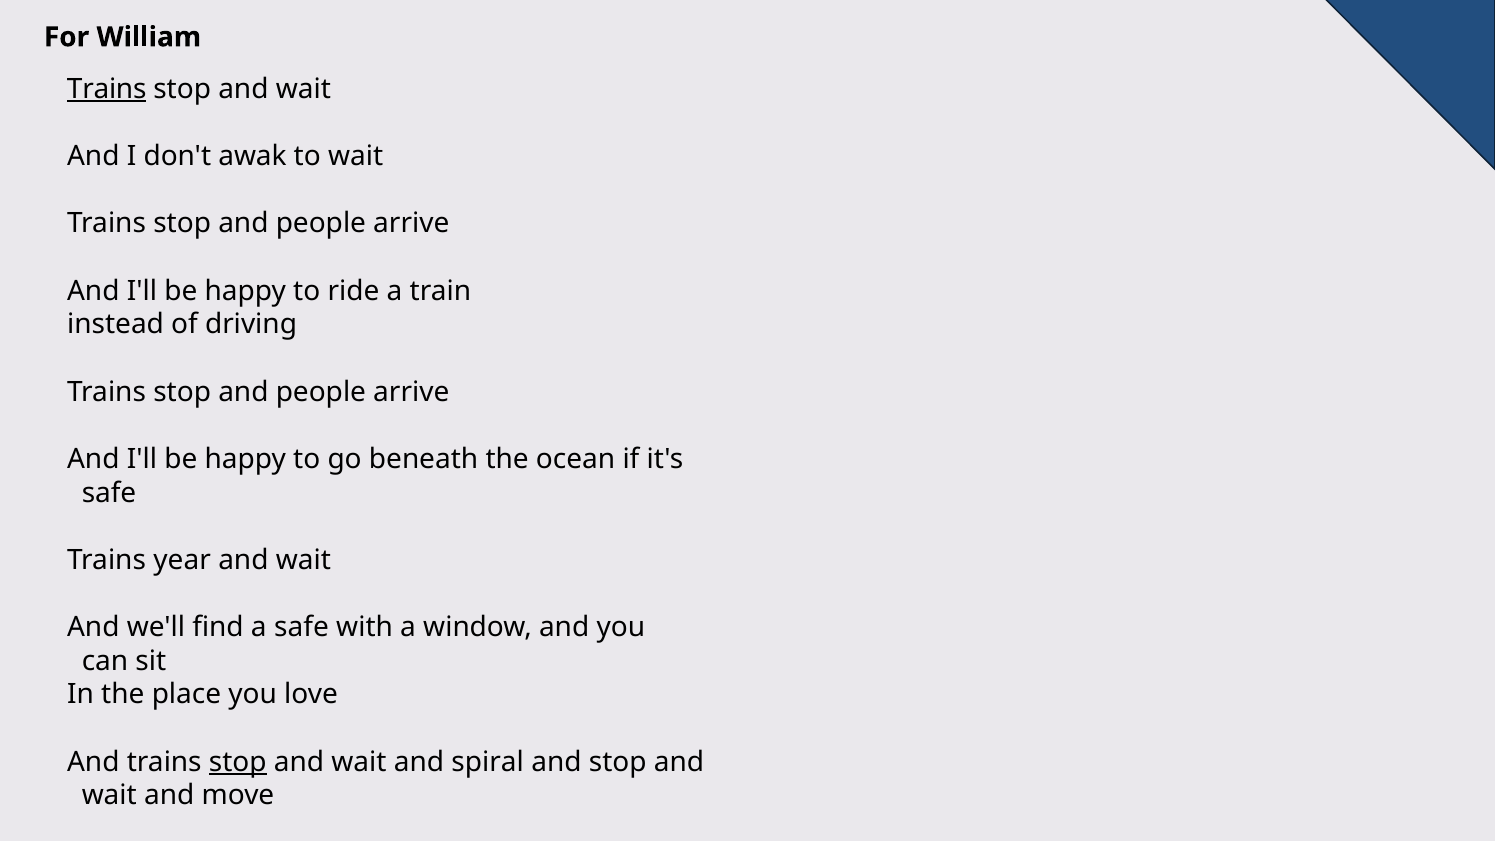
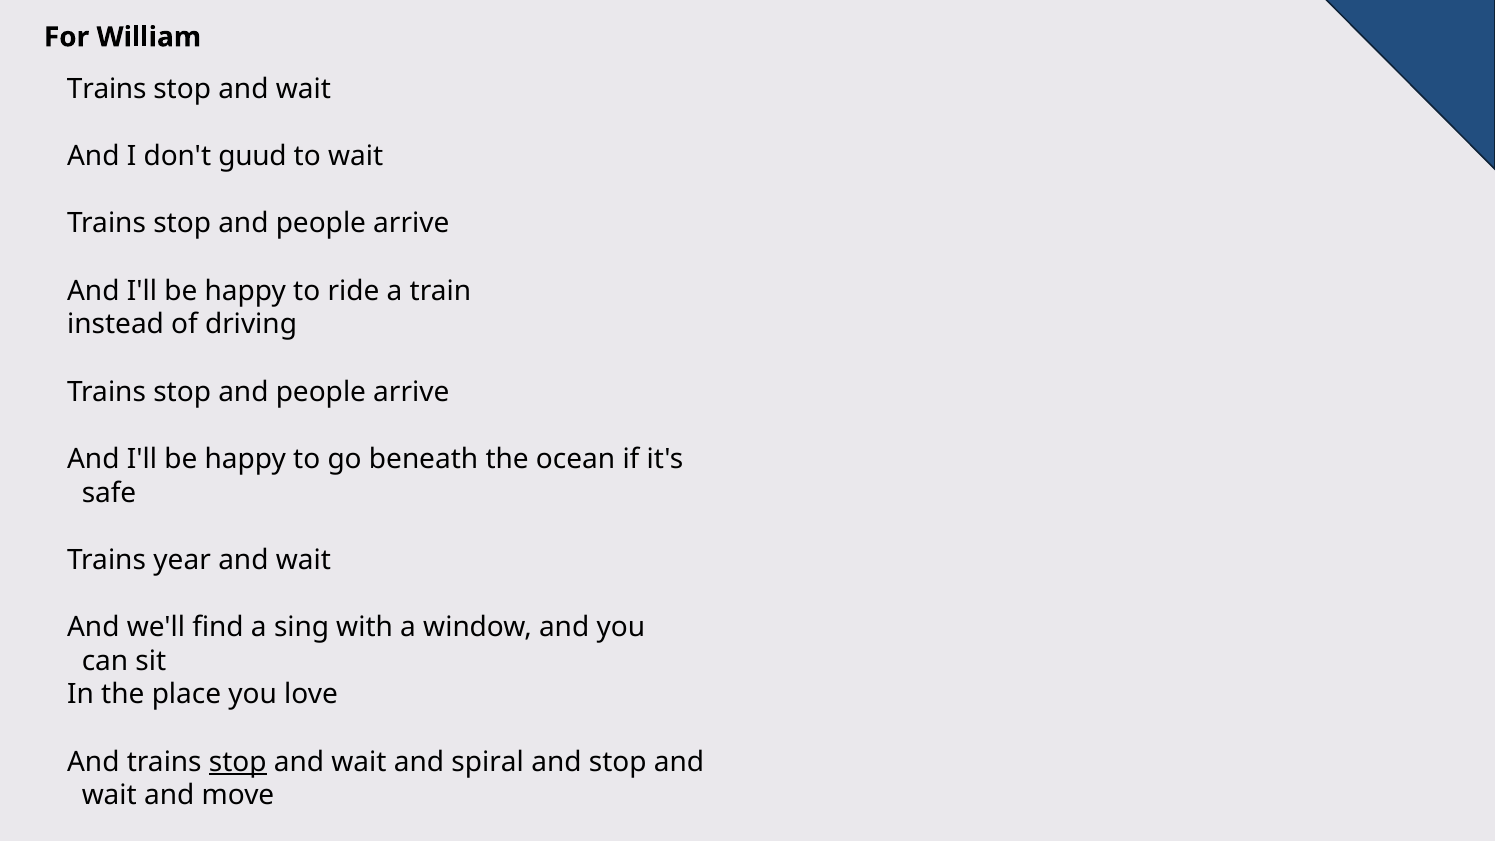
Trains underline: present -> none (107, 89)
awak: awak -> guud (253, 156)
a safe: safe -> sing (302, 627)
